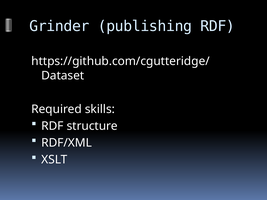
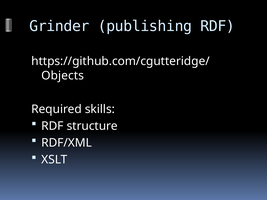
Dataset: Dataset -> Objects (63, 76)
